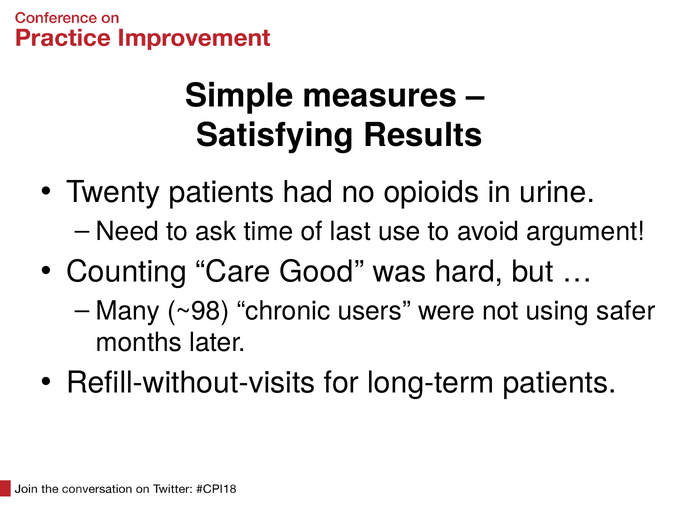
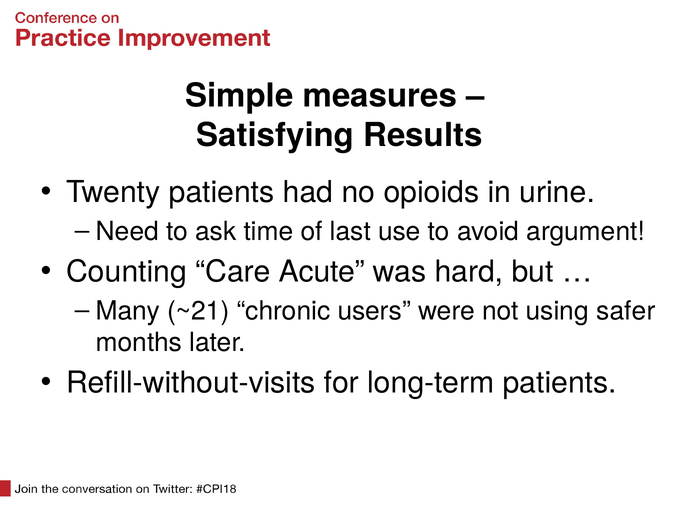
Good: Good -> Acute (322, 271)
~98: ~98 -> ~21 (198, 310)
